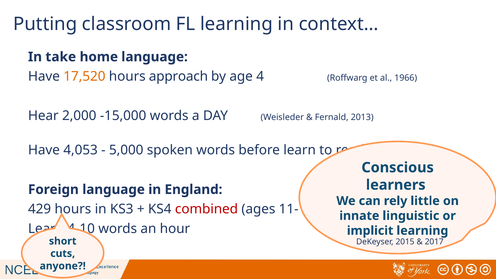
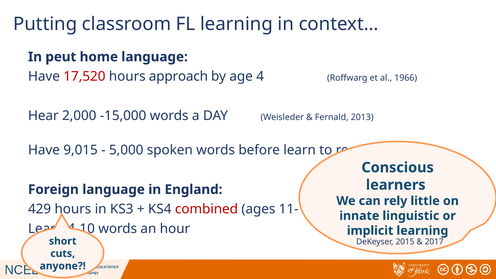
take: take -> peut (61, 57)
17,520 colour: orange -> red (84, 77)
4,053: 4,053 -> 9,015 (81, 150)
